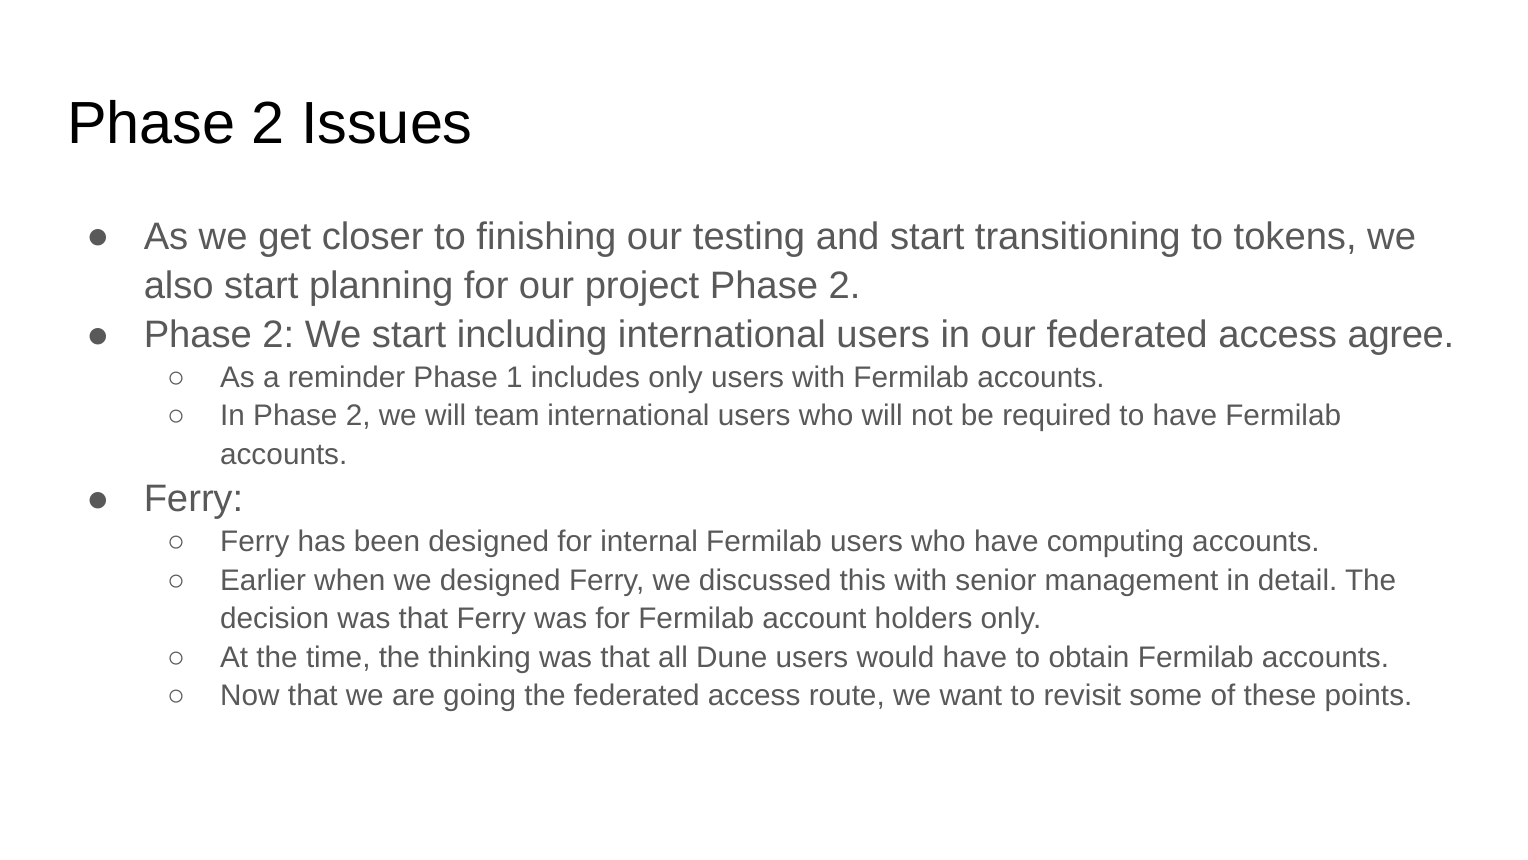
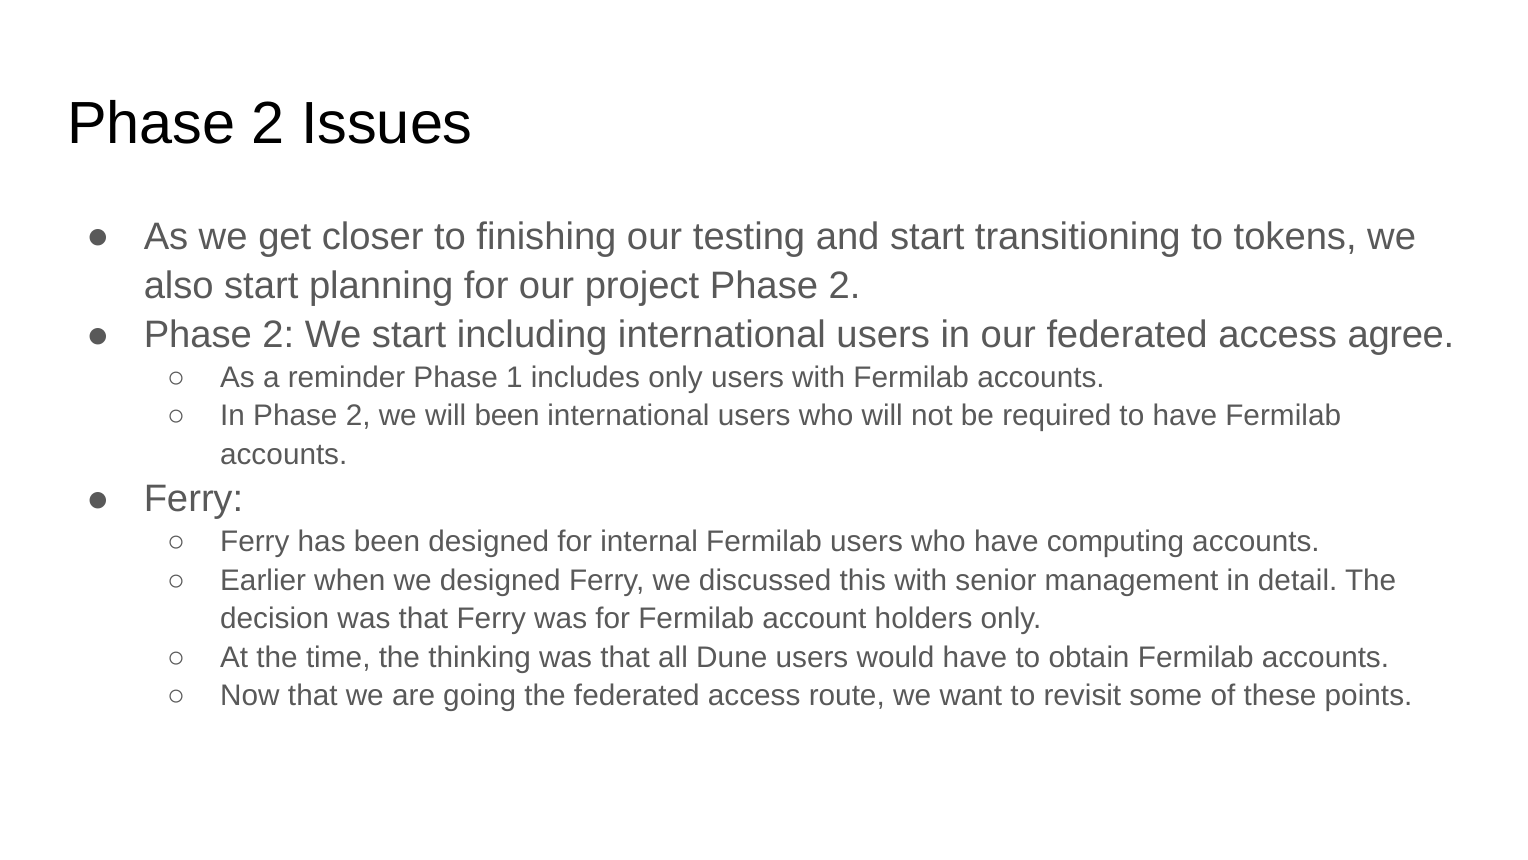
will team: team -> been (507, 416)
